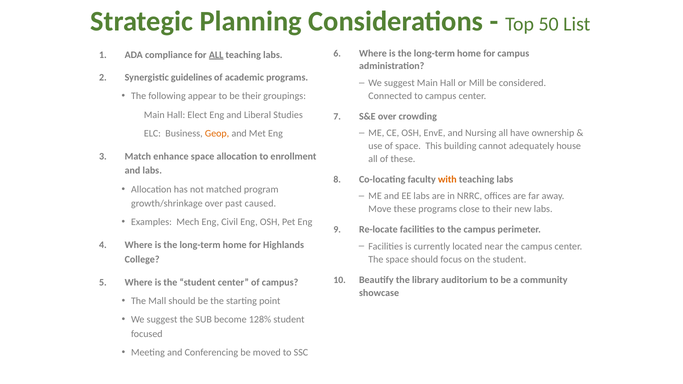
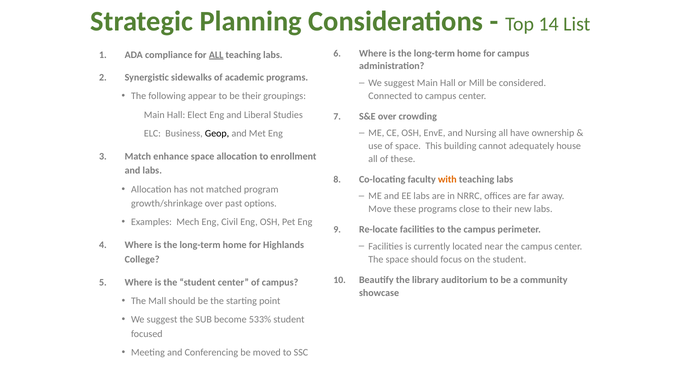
50: 50 -> 14 (549, 24)
guidelines: guidelines -> sidewalks (191, 78)
Geop colour: orange -> black (217, 133)
caused: caused -> options (261, 204)
128%: 128% -> 533% (260, 320)
